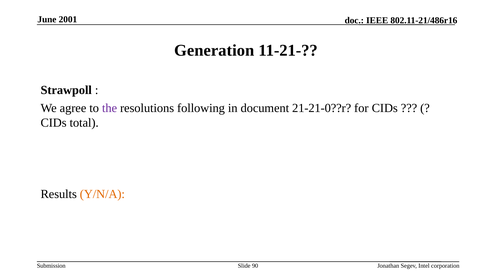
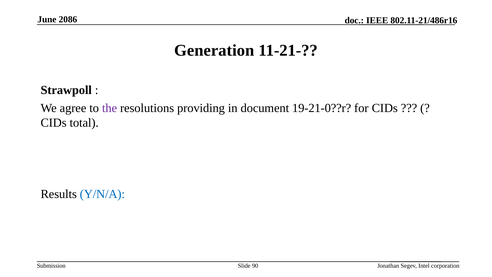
2001: 2001 -> 2086 (68, 20)
following: following -> providing (201, 108)
21-21-0??r: 21-21-0??r -> 19-21-0??r (322, 108)
Y/N/A colour: orange -> blue (102, 194)
